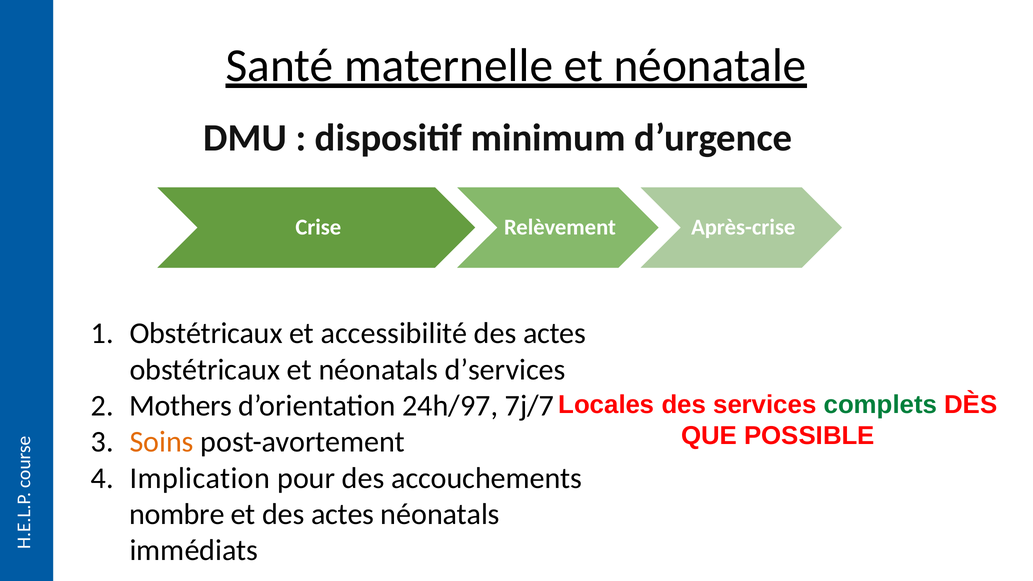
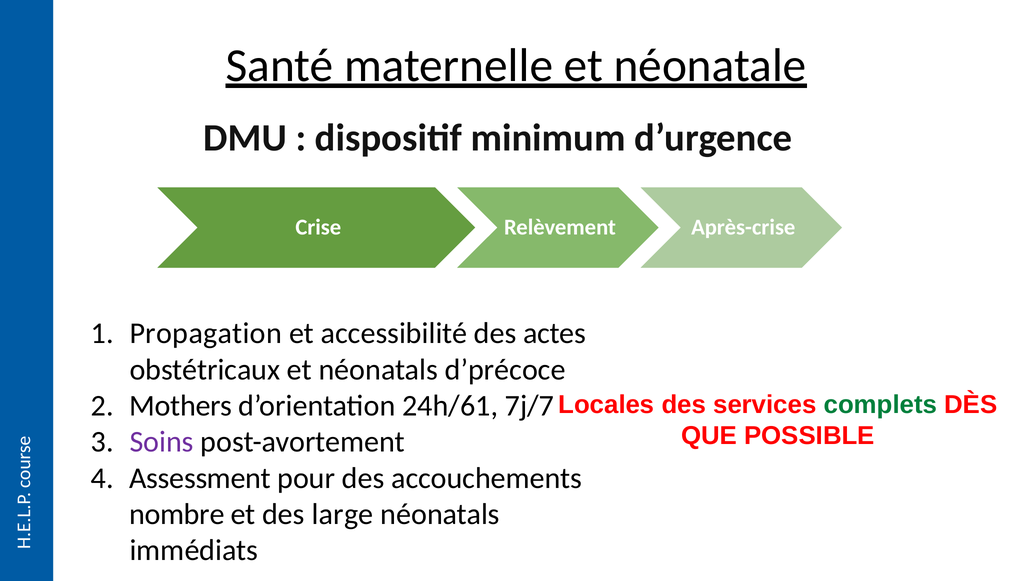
Obstétricaux: Obstétricaux -> Propagation (206, 333)
d’services: d’services -> d’précoce (505, 370)
24h/97: 24h/97 -> 24h/61 (450, 406)
Soins colour: orange -> purple (162, 442)
Implication: Implication -> Assessment (200, 478)
et des actes: actes -> large (342, 514)
